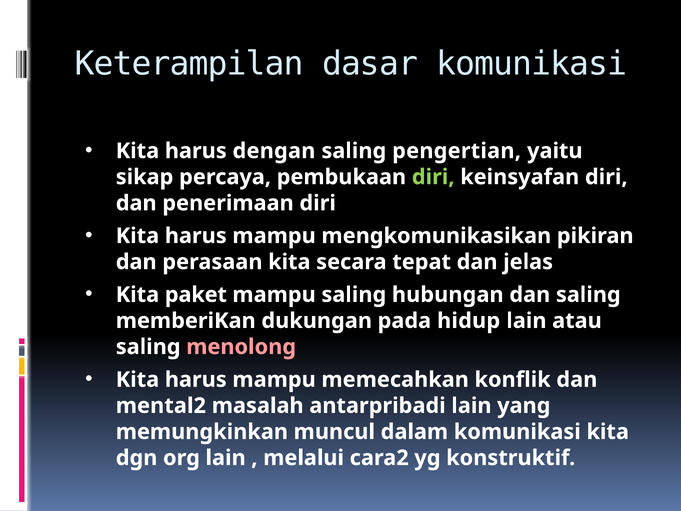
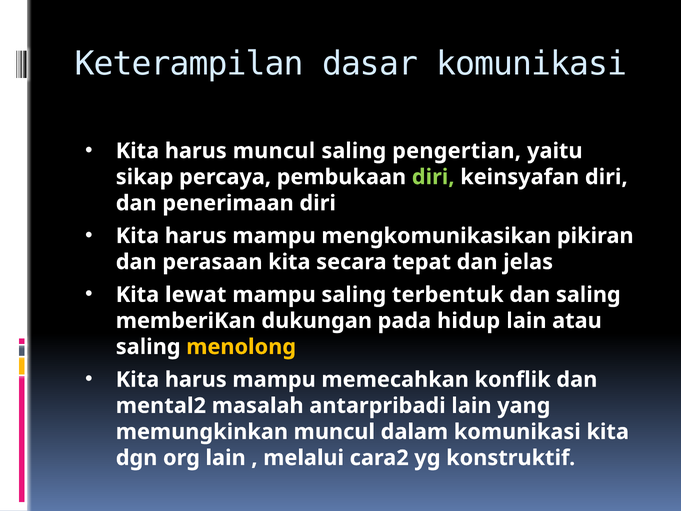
harus dengan: dengan -> muncul (274, 151)
paket: paket -> lewat (196, 295)
hubungan: hubungan -> terbentuk (448, 295)
menolong colour: pink -> yellow (241, 347)
